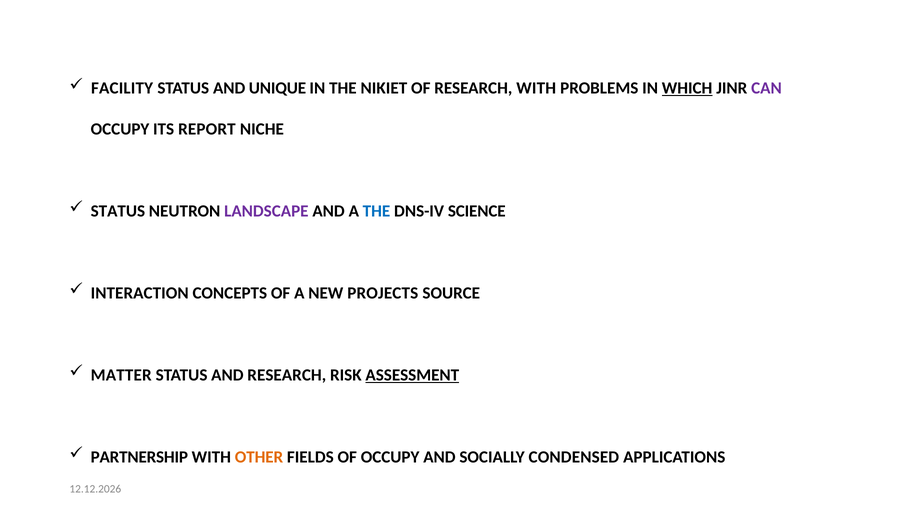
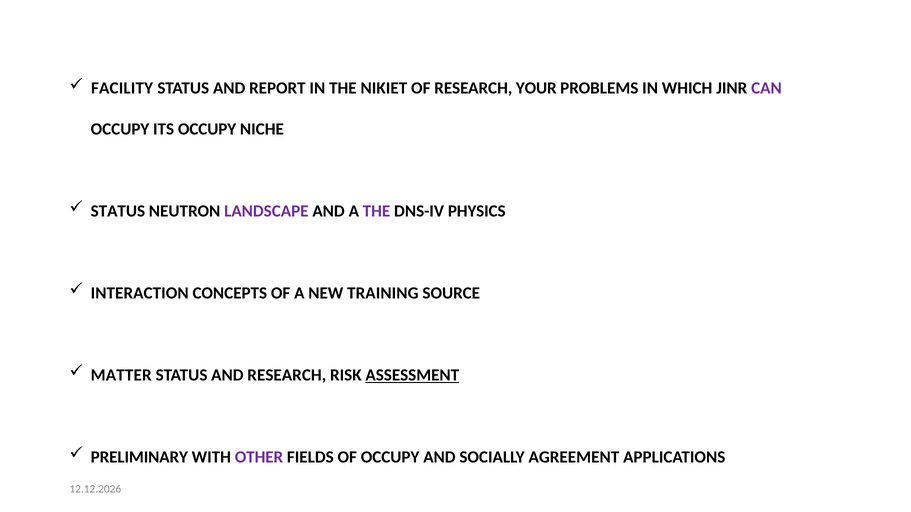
UNIQUE: UNIQUE -> REPORT (277, 88)
RESEARCH WITH: WITH -> YOUR (536, 88)
WHICH underline: present -> none (687, 88)
ITS REPORT: REPORT -> OCCUPY (207, 129)
THE colour: blue -> purple (376, 211)
SCIENCE: SCIENCE -> PHYSICS (477, 211)
NEW PROJECTS: PROJECTS -> TRAINING (383, 293)
PARTNERSHIP: PARTNERSHIP -> PRELIMINARY (139, 457)
OTHER colour: orange -> purple (259, 457)
CONDENSED: CONDENSED -> AGREEMENT (574, 457)
